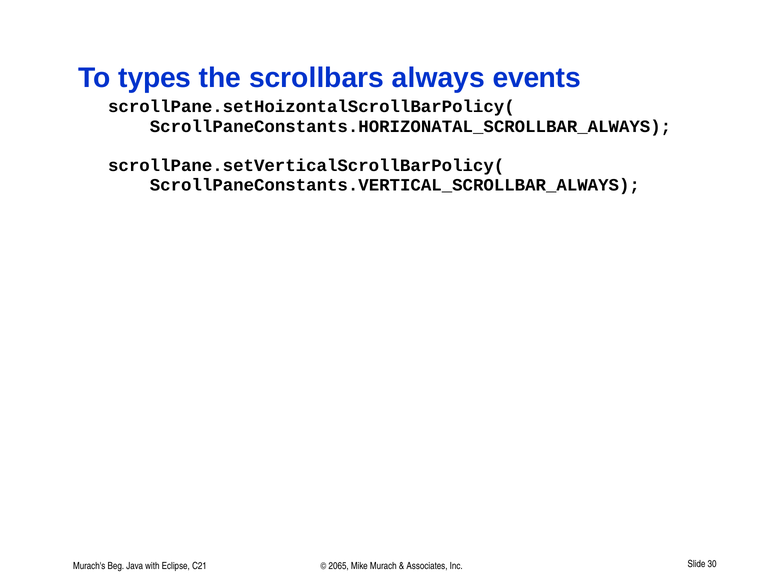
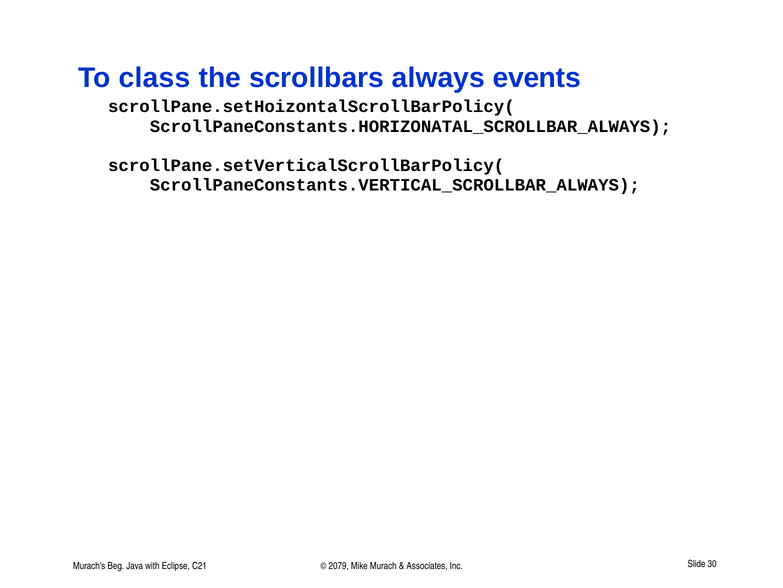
types: types -> class (155, 78)
2065: 2065 -> 2079 (339, 565)
